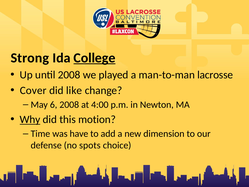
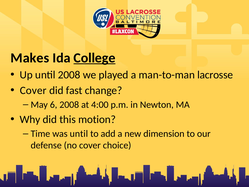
Strong: Strong -> Makes (30, 58)
like: like -> fast (74, 90)
Why underline: present -> none (30, 119)
was have: have -> until (79, 134)
no spots: spots -> cover (90, 145)
